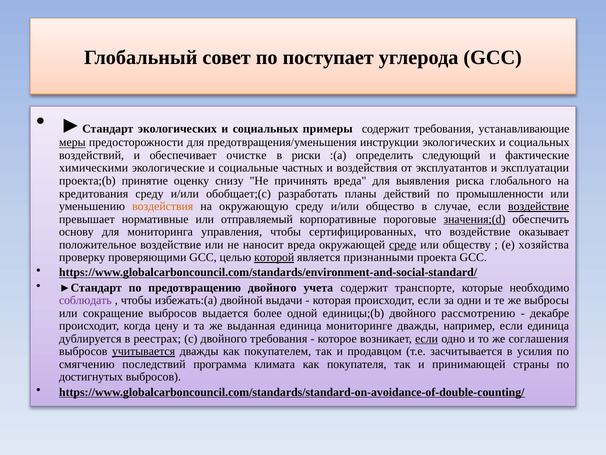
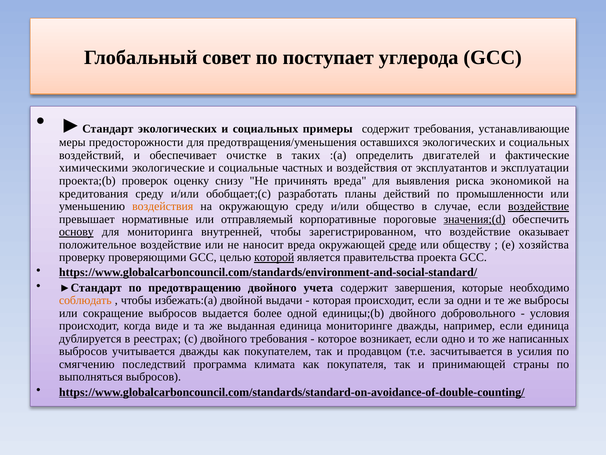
меры underline: present -> none (72, 142)
инструкции: инструкции -> оставшихся (389, 142)
риски: риски -> таких (306, 155)
следующий: следующий -> двигателей (451, 155)
принятие: принятие -> проверок (145, 181)
глобального: глобального -> экономикой (521, 181)
основу underline: none -> present (76, 232)
управления: управления -> внутренней (232, 232)
сертифицированных: сертифицированных -> зарегистрированном (363, 232)
признанными: признанными -> правительства (379, 257)
транспорте: транспорте -> завершения (425, 287)
соблюдать colour: purple -> orange (85, 300)
рассмотрению: рассмотрению -> добровольного (478, 313)
декабре: декабре -> условия (550, 313)
цену: цену -> виде (167, 326)
если underline: present -> none (427, 338)
соглашения: соглашения -> написанных (539, 338)
учитывается underline: present -> none (144, 351)
достигнутых: достигнутых -> выполняться (91, 377)
